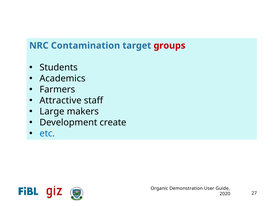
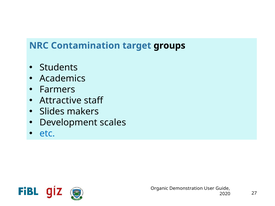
groups colour: red -> black (169, 46)
Large: Large -> Slides (52, 112)
create: create -> scales (113, 123)
